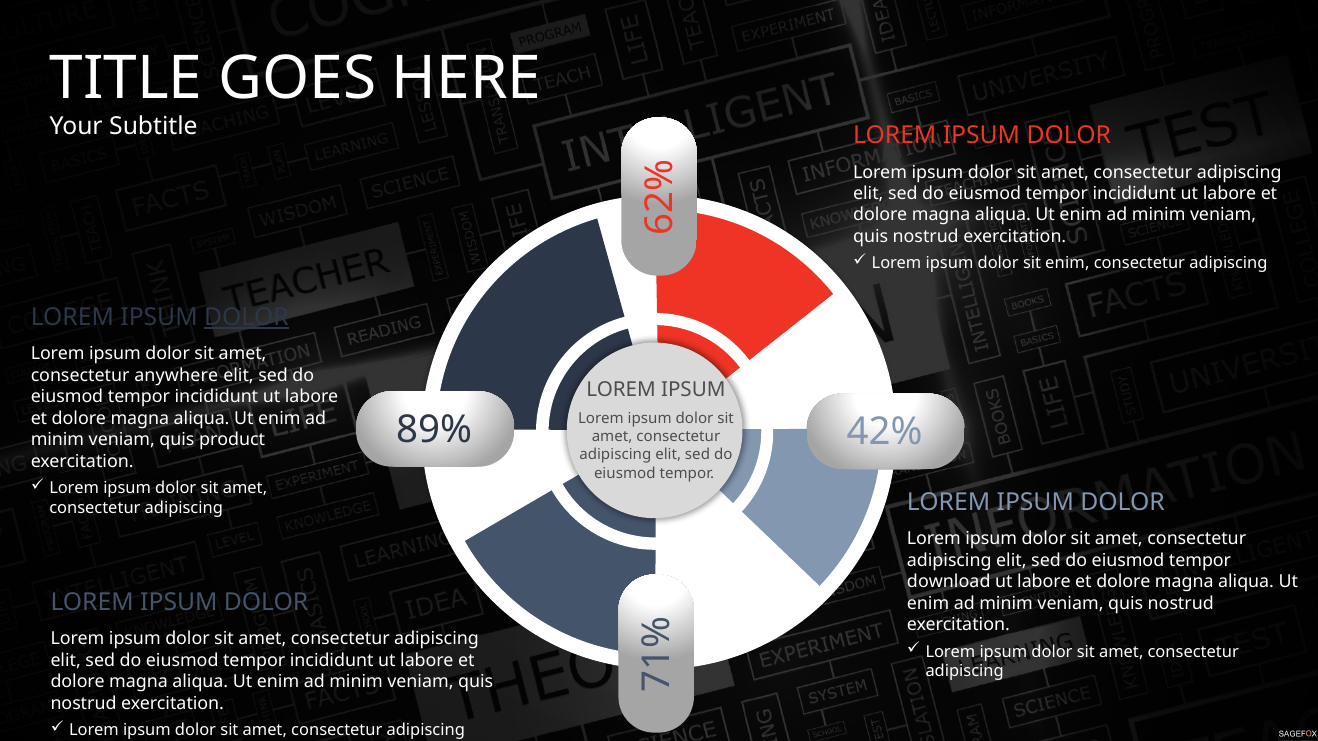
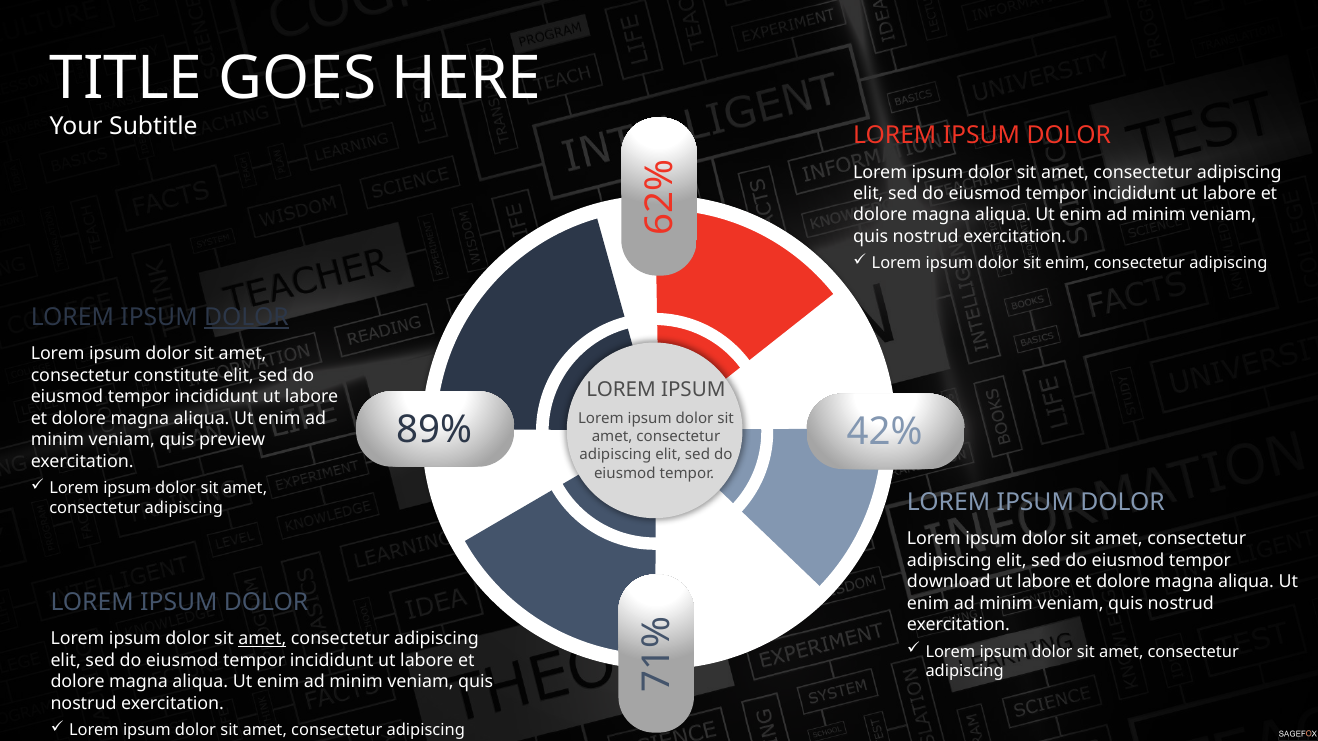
anywhere: anywhere -> constitute (176, 376)
product: product -> preview (232, 440)
amet underline: none -> present (262, 639)
